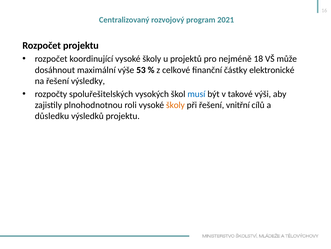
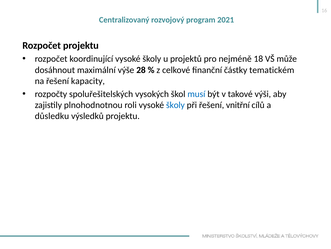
53: 53 -> 28 (141, 70)
elektronické: elektronické -> tematickém (272, 70)
výsledky: výsledky -> kapacity (88, 81)
školy colour: orange -> blue (175, 105)
